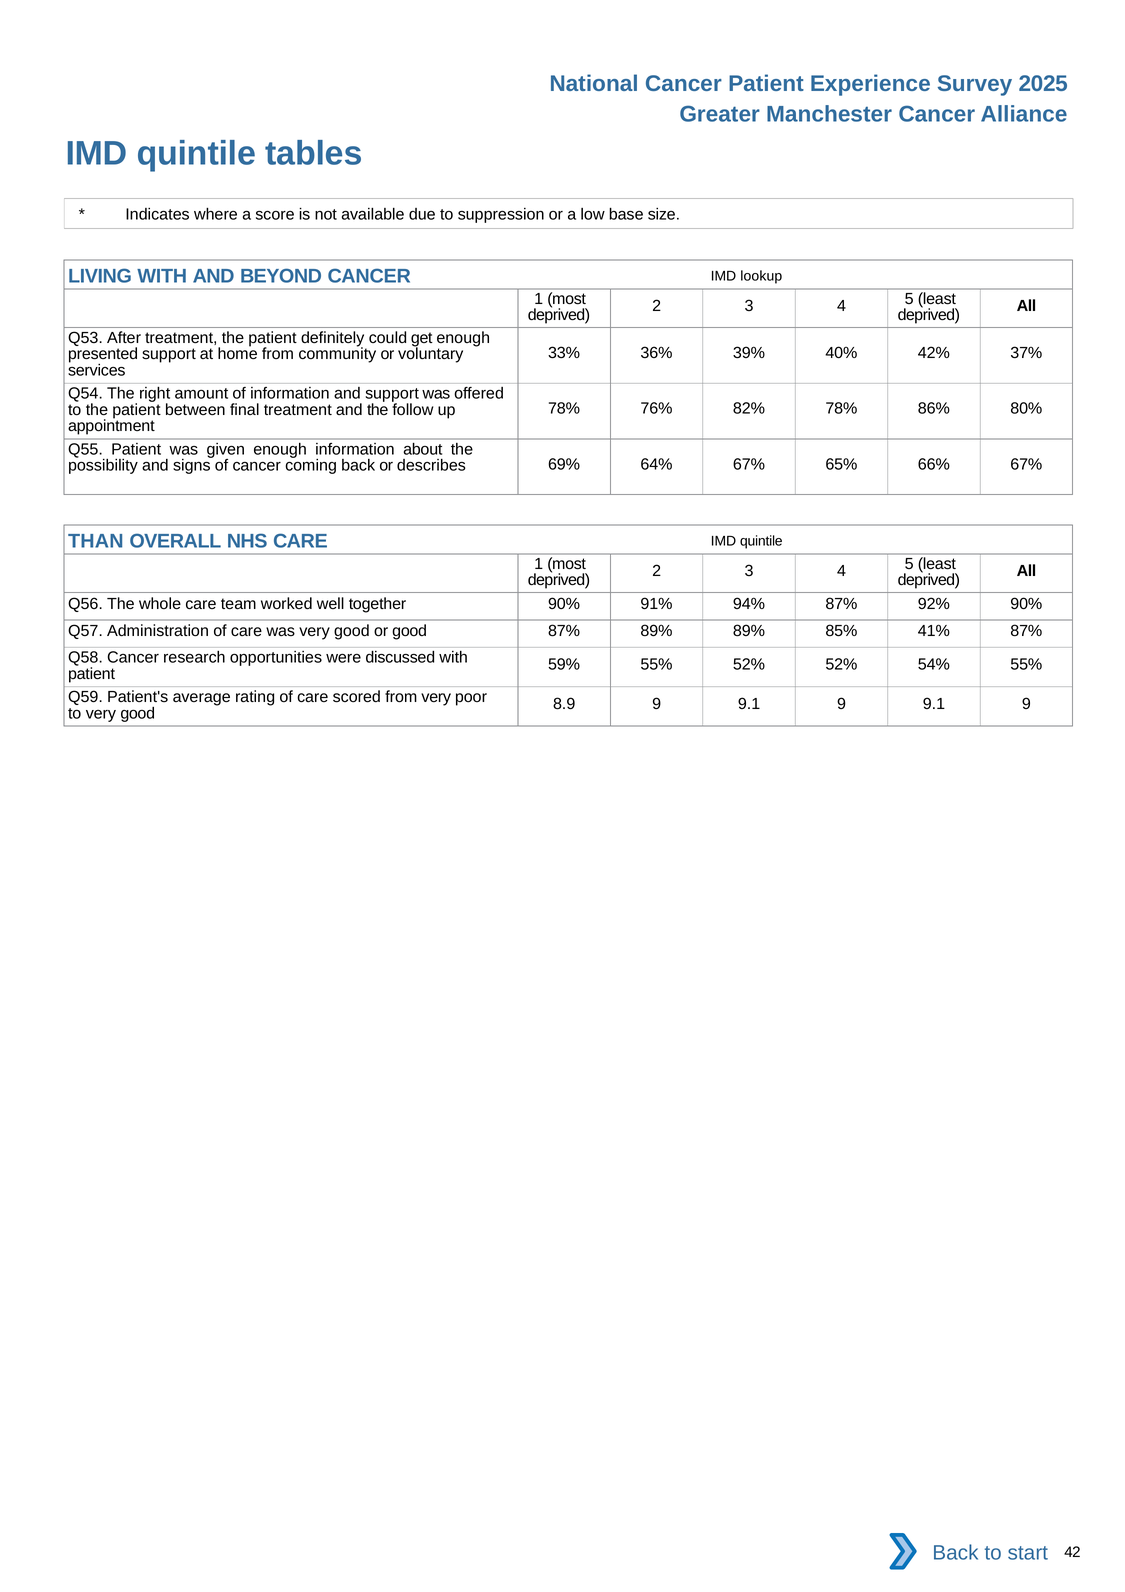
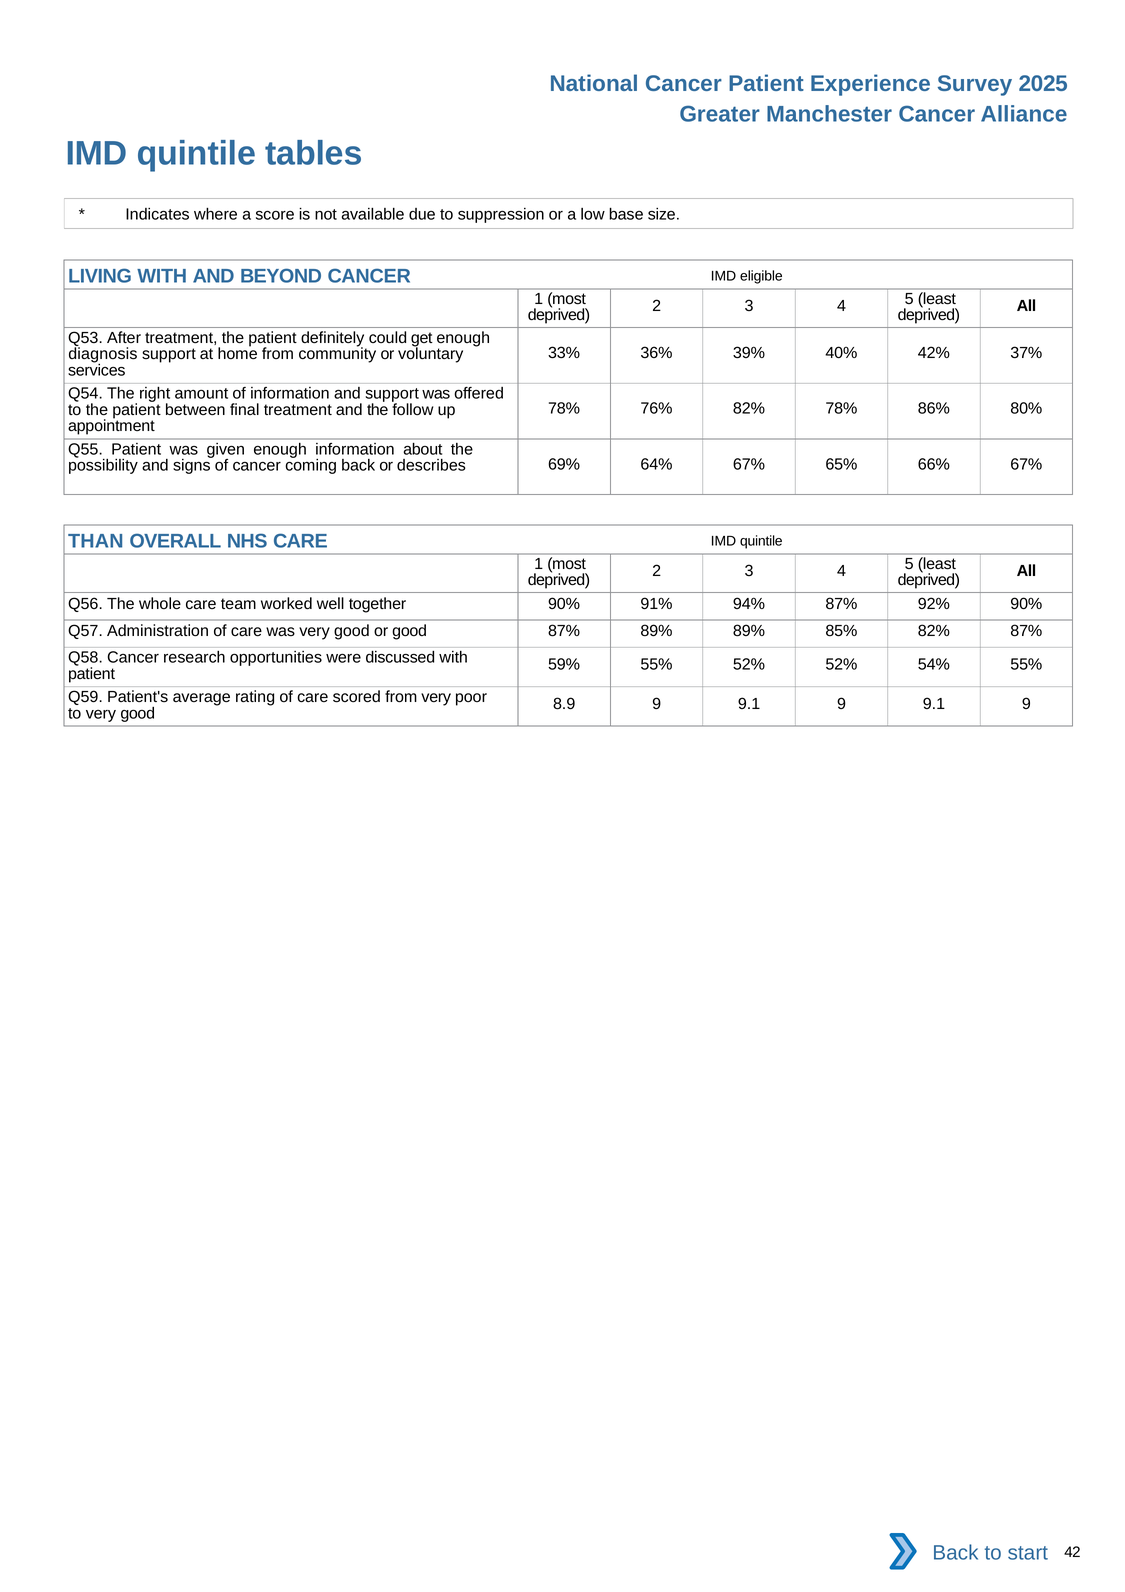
lookup: lookup -> eligible (761, 276)
presented: presented -> diagnosis (103, 354)
85% 41%: 41% -> 82% (934, 631)
